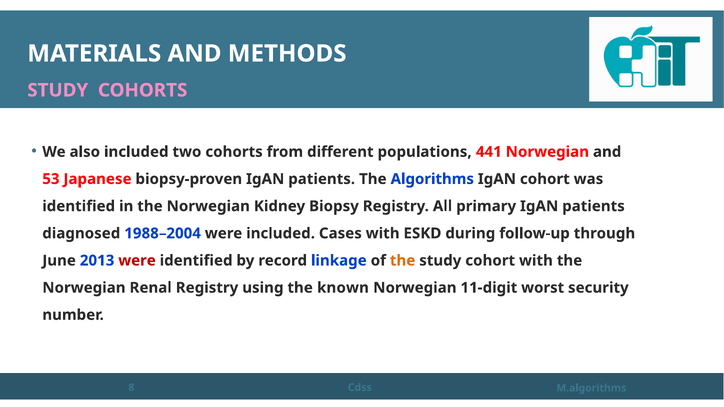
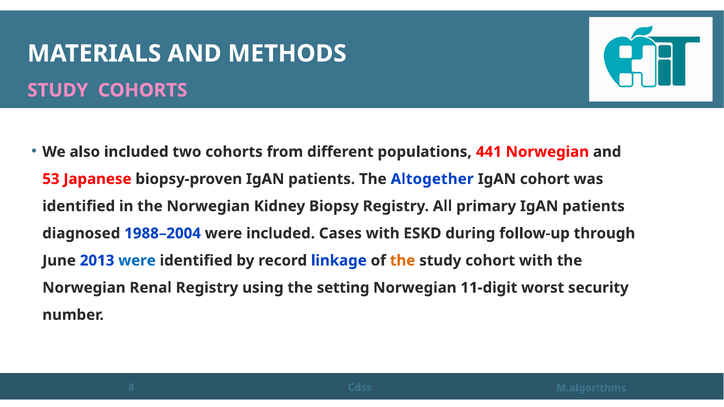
Algorithms: Algorithms -> Altogether (432, 179)
were colour: red -> blue (137, 261)
known: known -> setting (343, 288)
